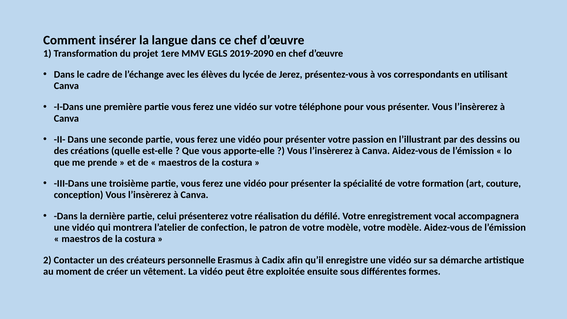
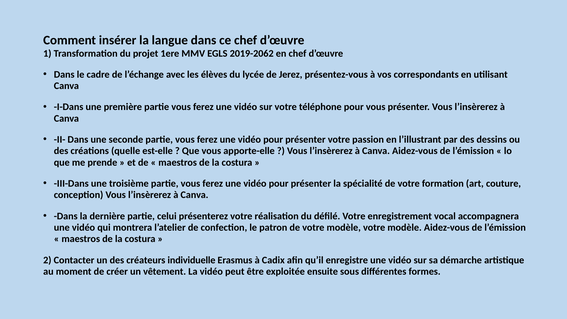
2019-2090: 2019-2090 -> 2019-2062 (252, 53)
personnelle: personnelle -> individuelle (191, 260)
